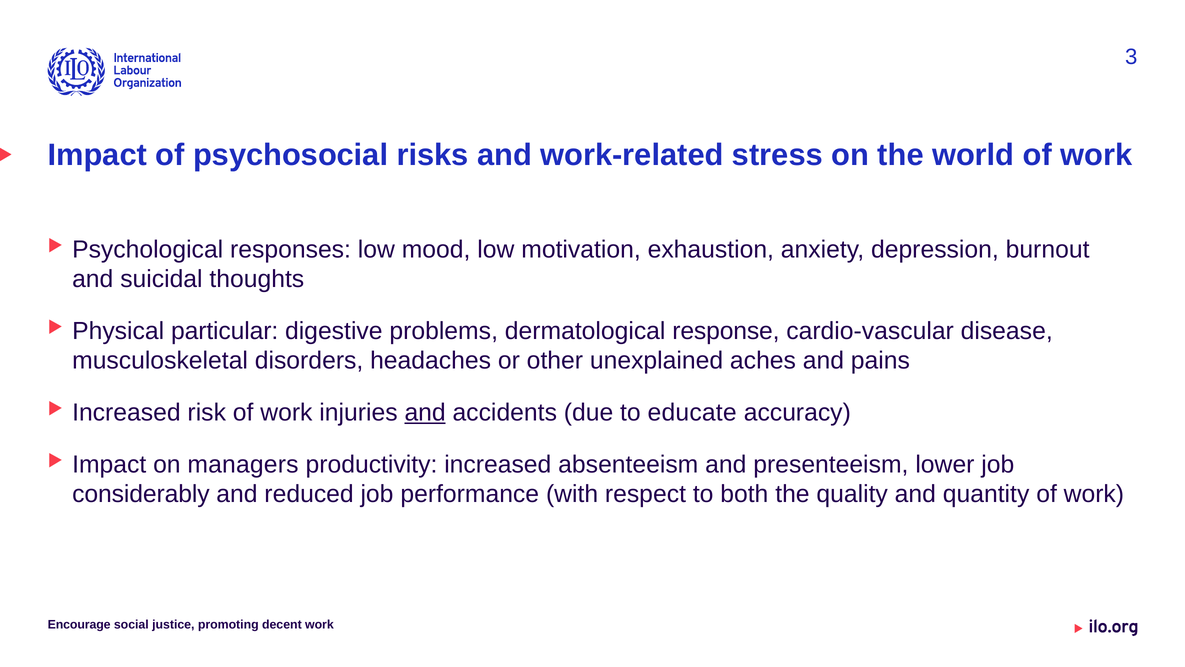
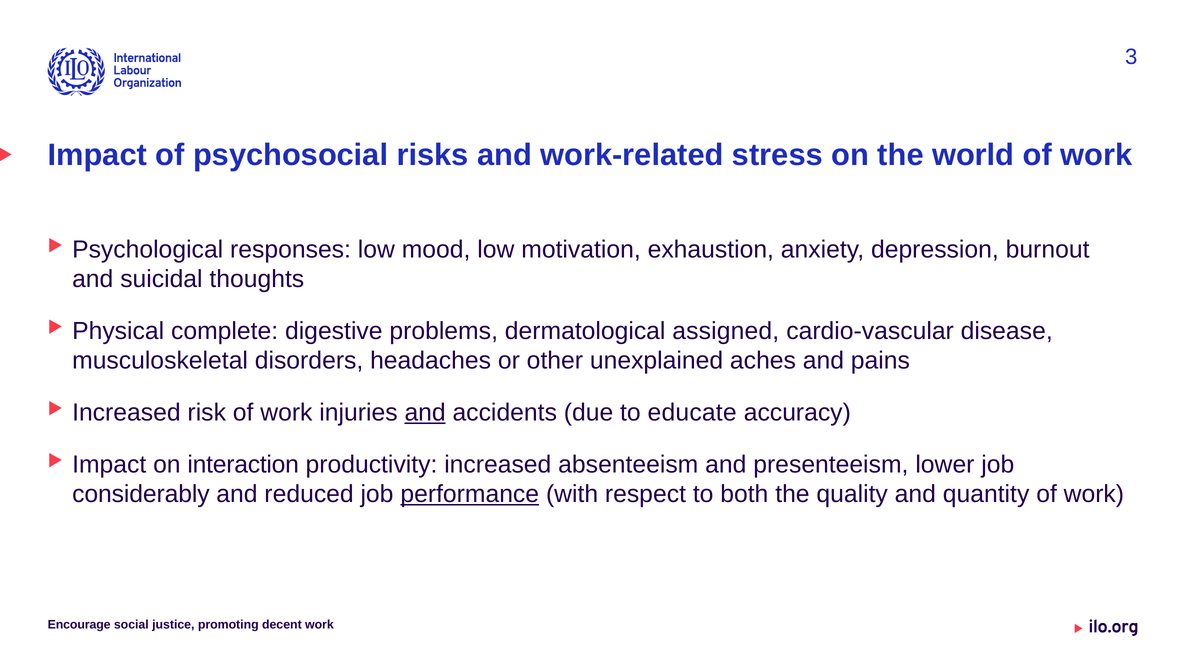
particular: particular -> complete (225, 331)
response: response -> assigned (726, 331)
managers: managers -> interaction (243, 464)
performance underline: none -> present (470, 494)
